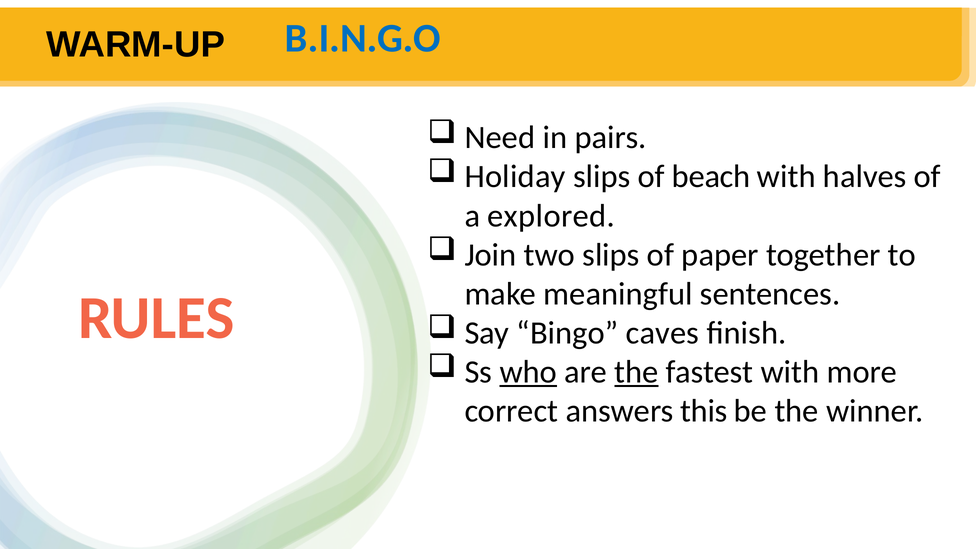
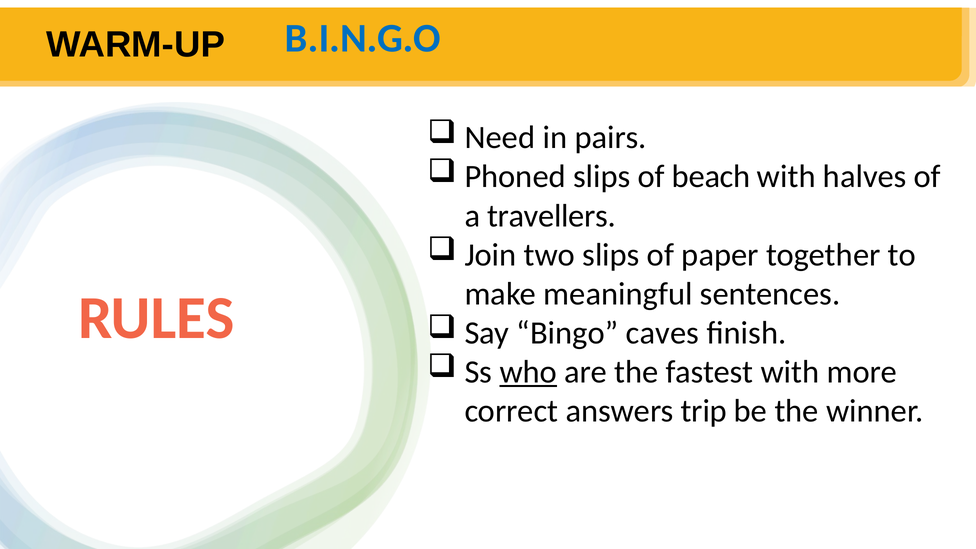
Holiday: Holiday -> Phoned (515, 177)
explored: explored -> travellers (551, 216)
the underline: present -> none (637, 372)
this: this -> trip (704, 411)
